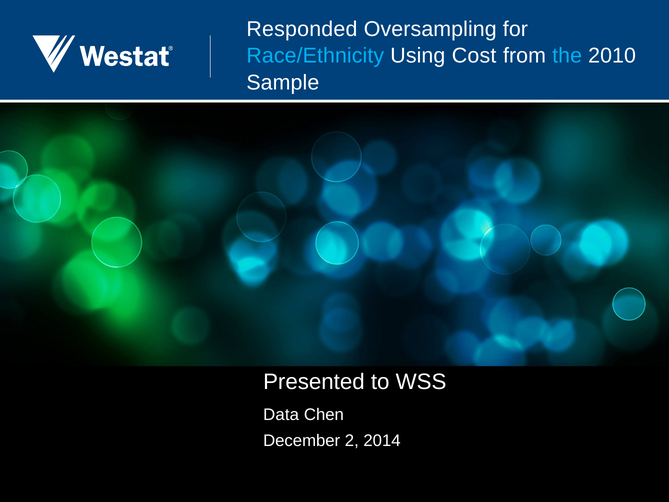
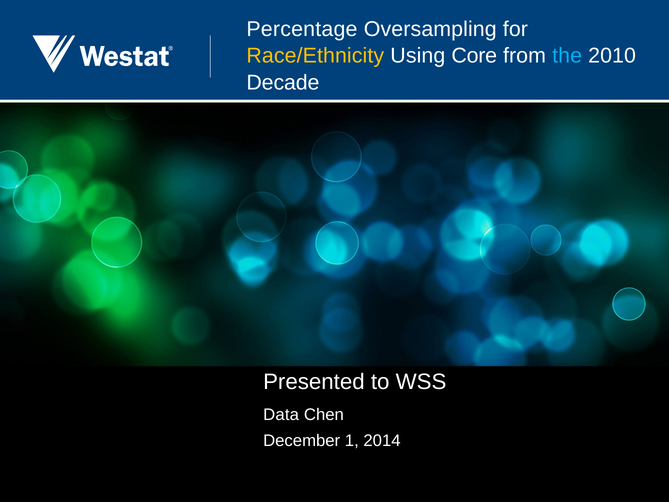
Responded: Responded -> Percentage (302, 29)
Race/Ethnicity colour: light blue -> yellow (315, 56)
Cost: Cost -> Core (474, 56)
Sample: Sample -> Decade (283, 83)
2: 2 -> 1 (352, 441)
